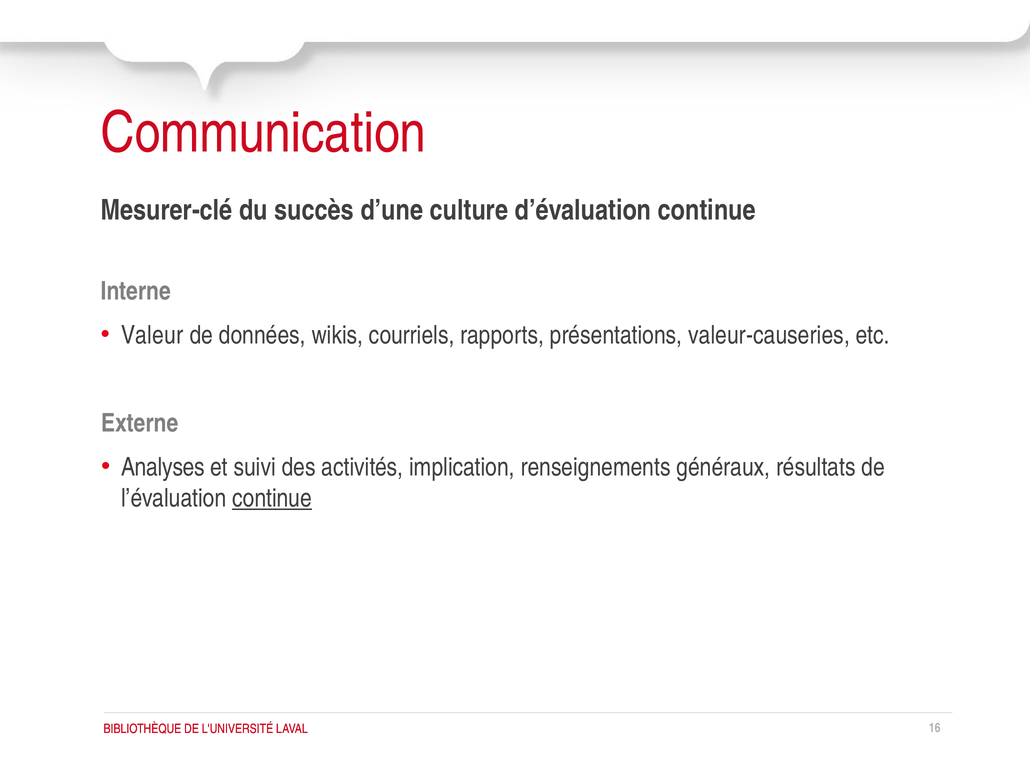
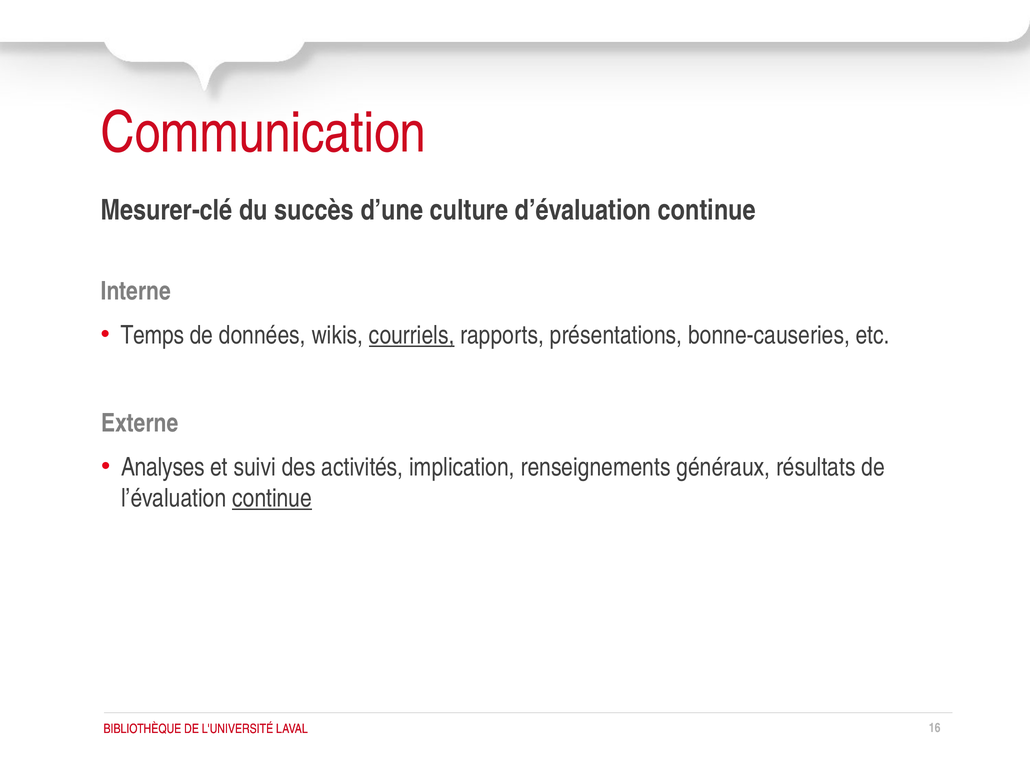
Valeur: Valeur -> Temps (152, 335)
courriels underline: none -> present (412, 335)
valeur-causeries: valeur-causeries -> bonne-causeries (769, 335)
